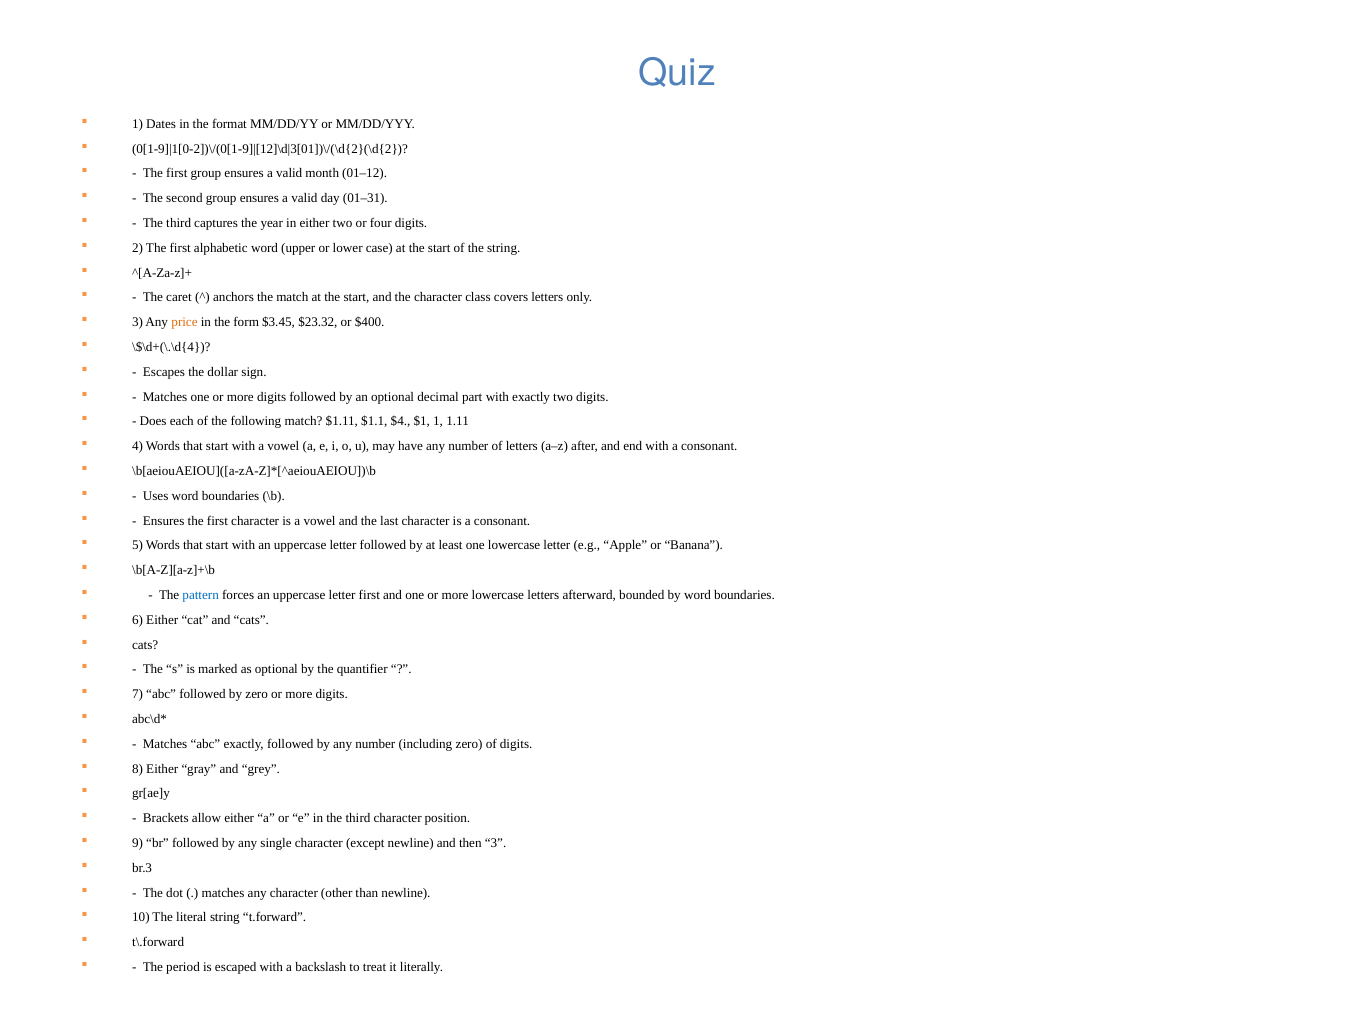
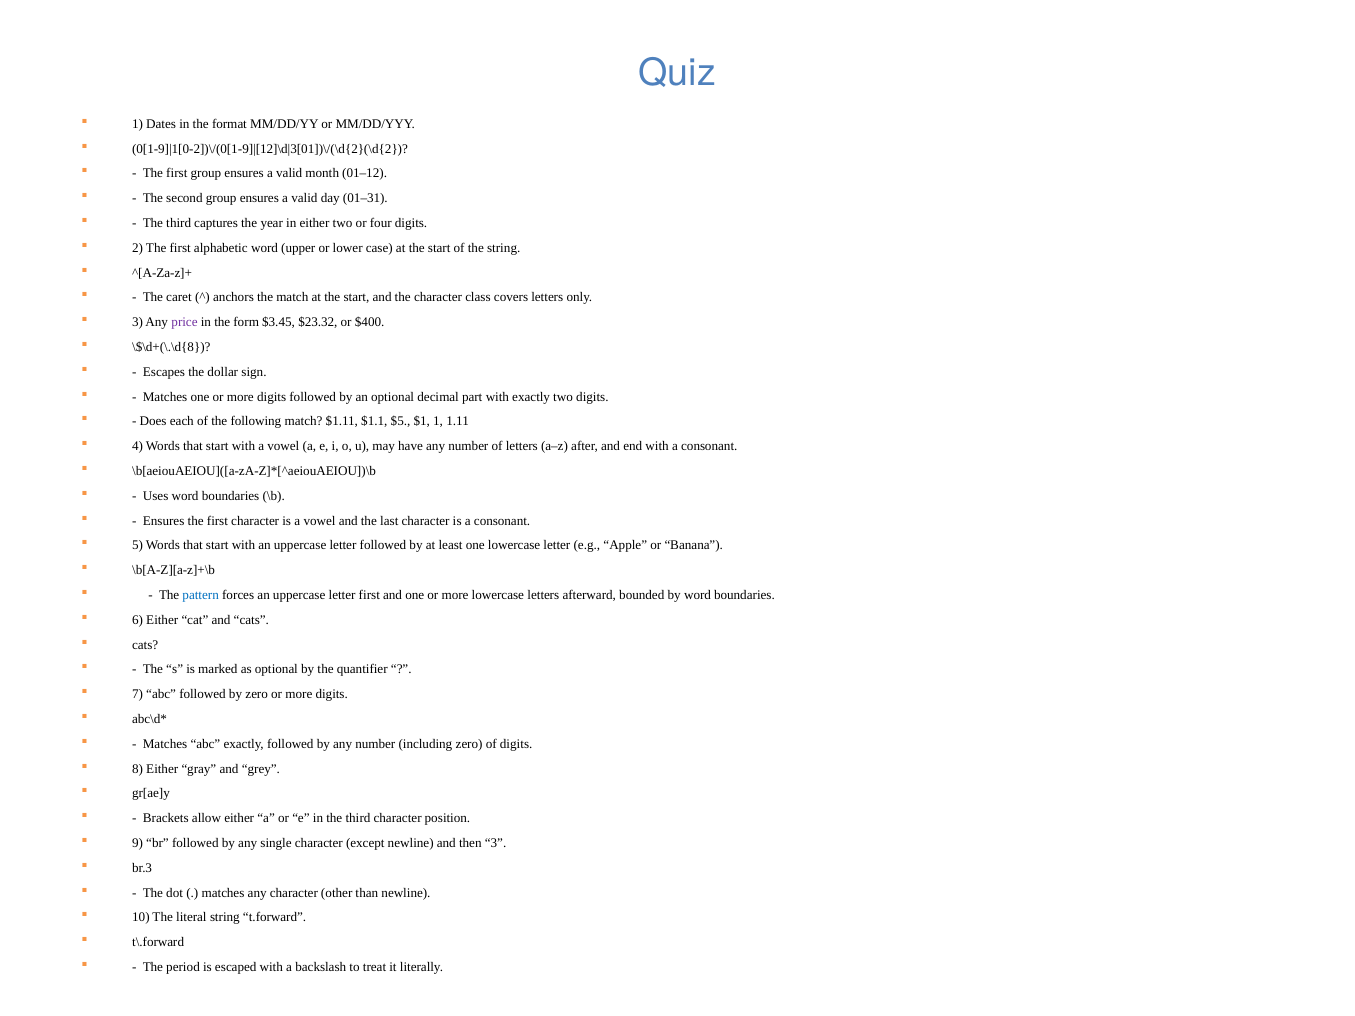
price colour: orange -> purple (185, 322)
\$\d+(\.\d{4: \$\d+(\.\d{4 -> \$\d+(\.\d{8 (171, 347)
$4: $4 -> $5 (401, 422)
